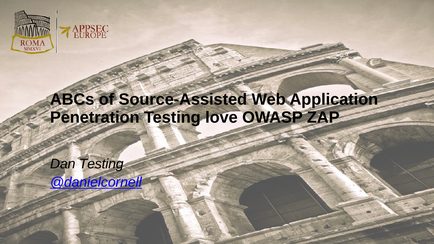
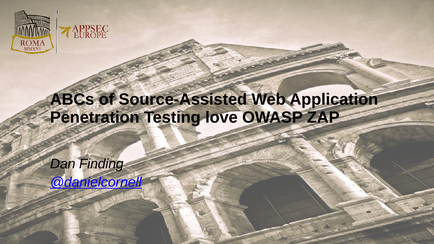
Dan Testing: Testing -> Finding (101, 164)
